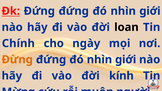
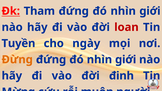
Đk Đứng: Đứng -> Tham (39, 11)
loan colour: black -> red (126, 27)
Chính: Chính -> Tuyền (18, 43)
kính: kính -> đinh (121, 76)
